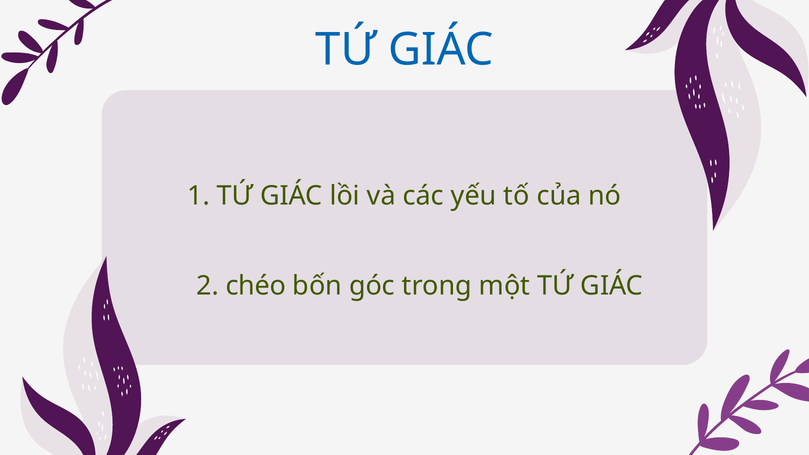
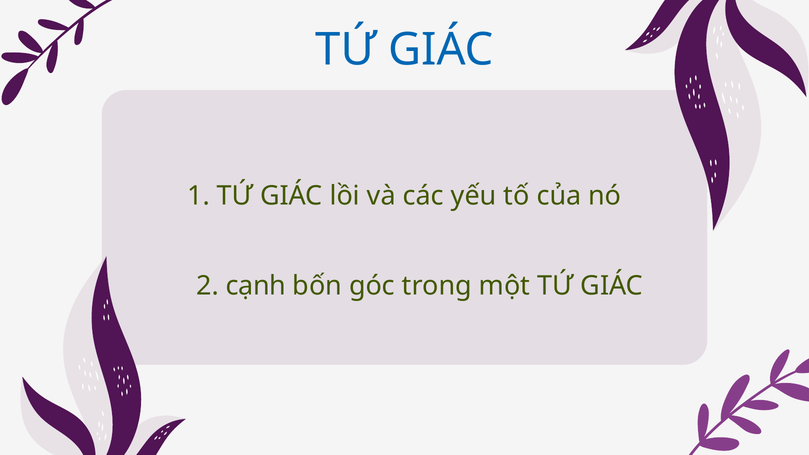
chéo: chéo -> cạnh (256, 286)
